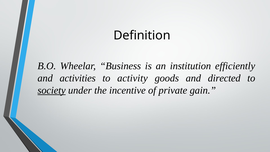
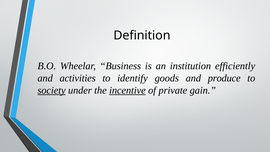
activity: activity -> identify (133, 78)
directed: directed -> produce (224, 78)
incentive underline: none -> present (127, 90)
